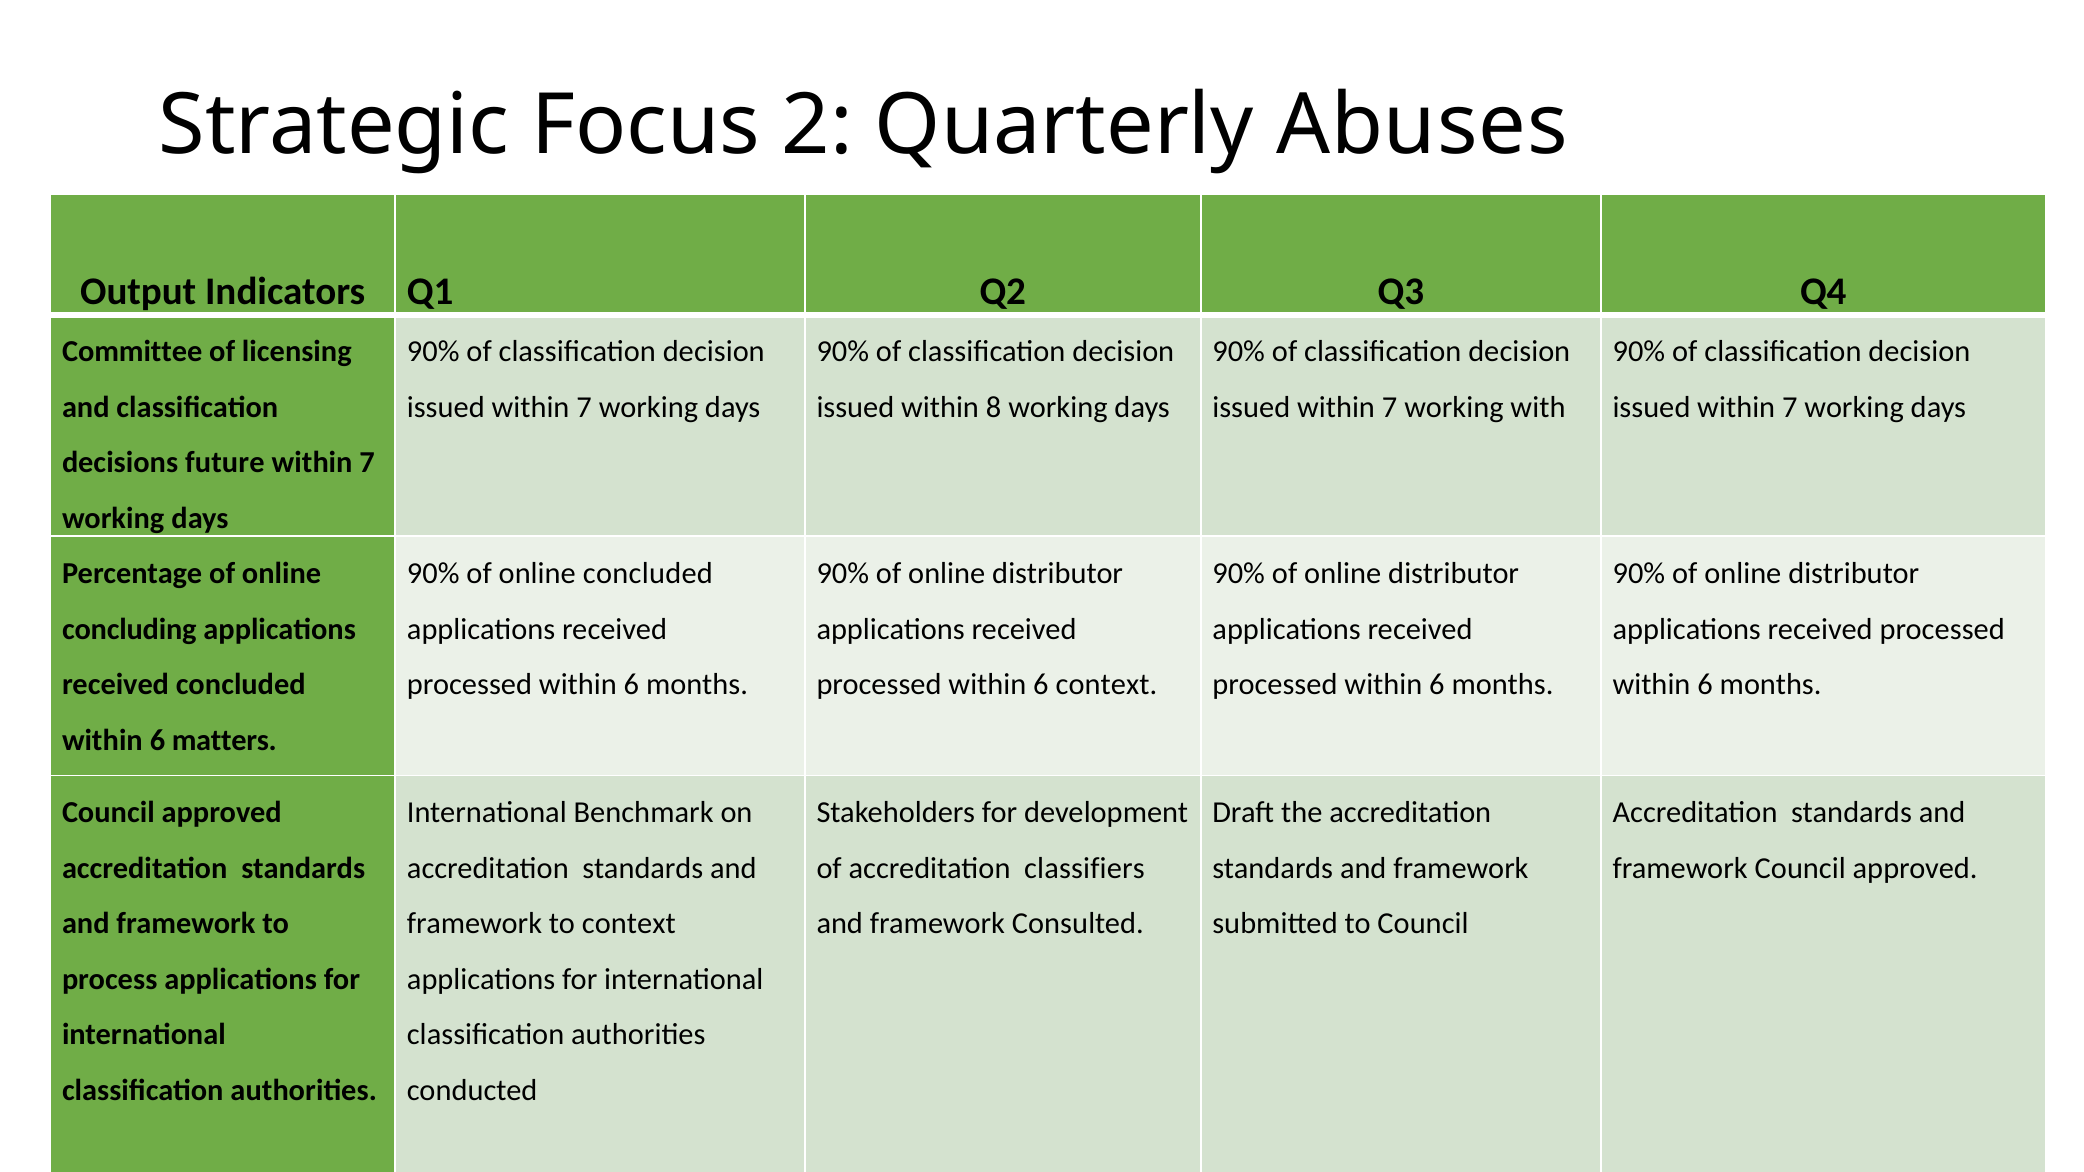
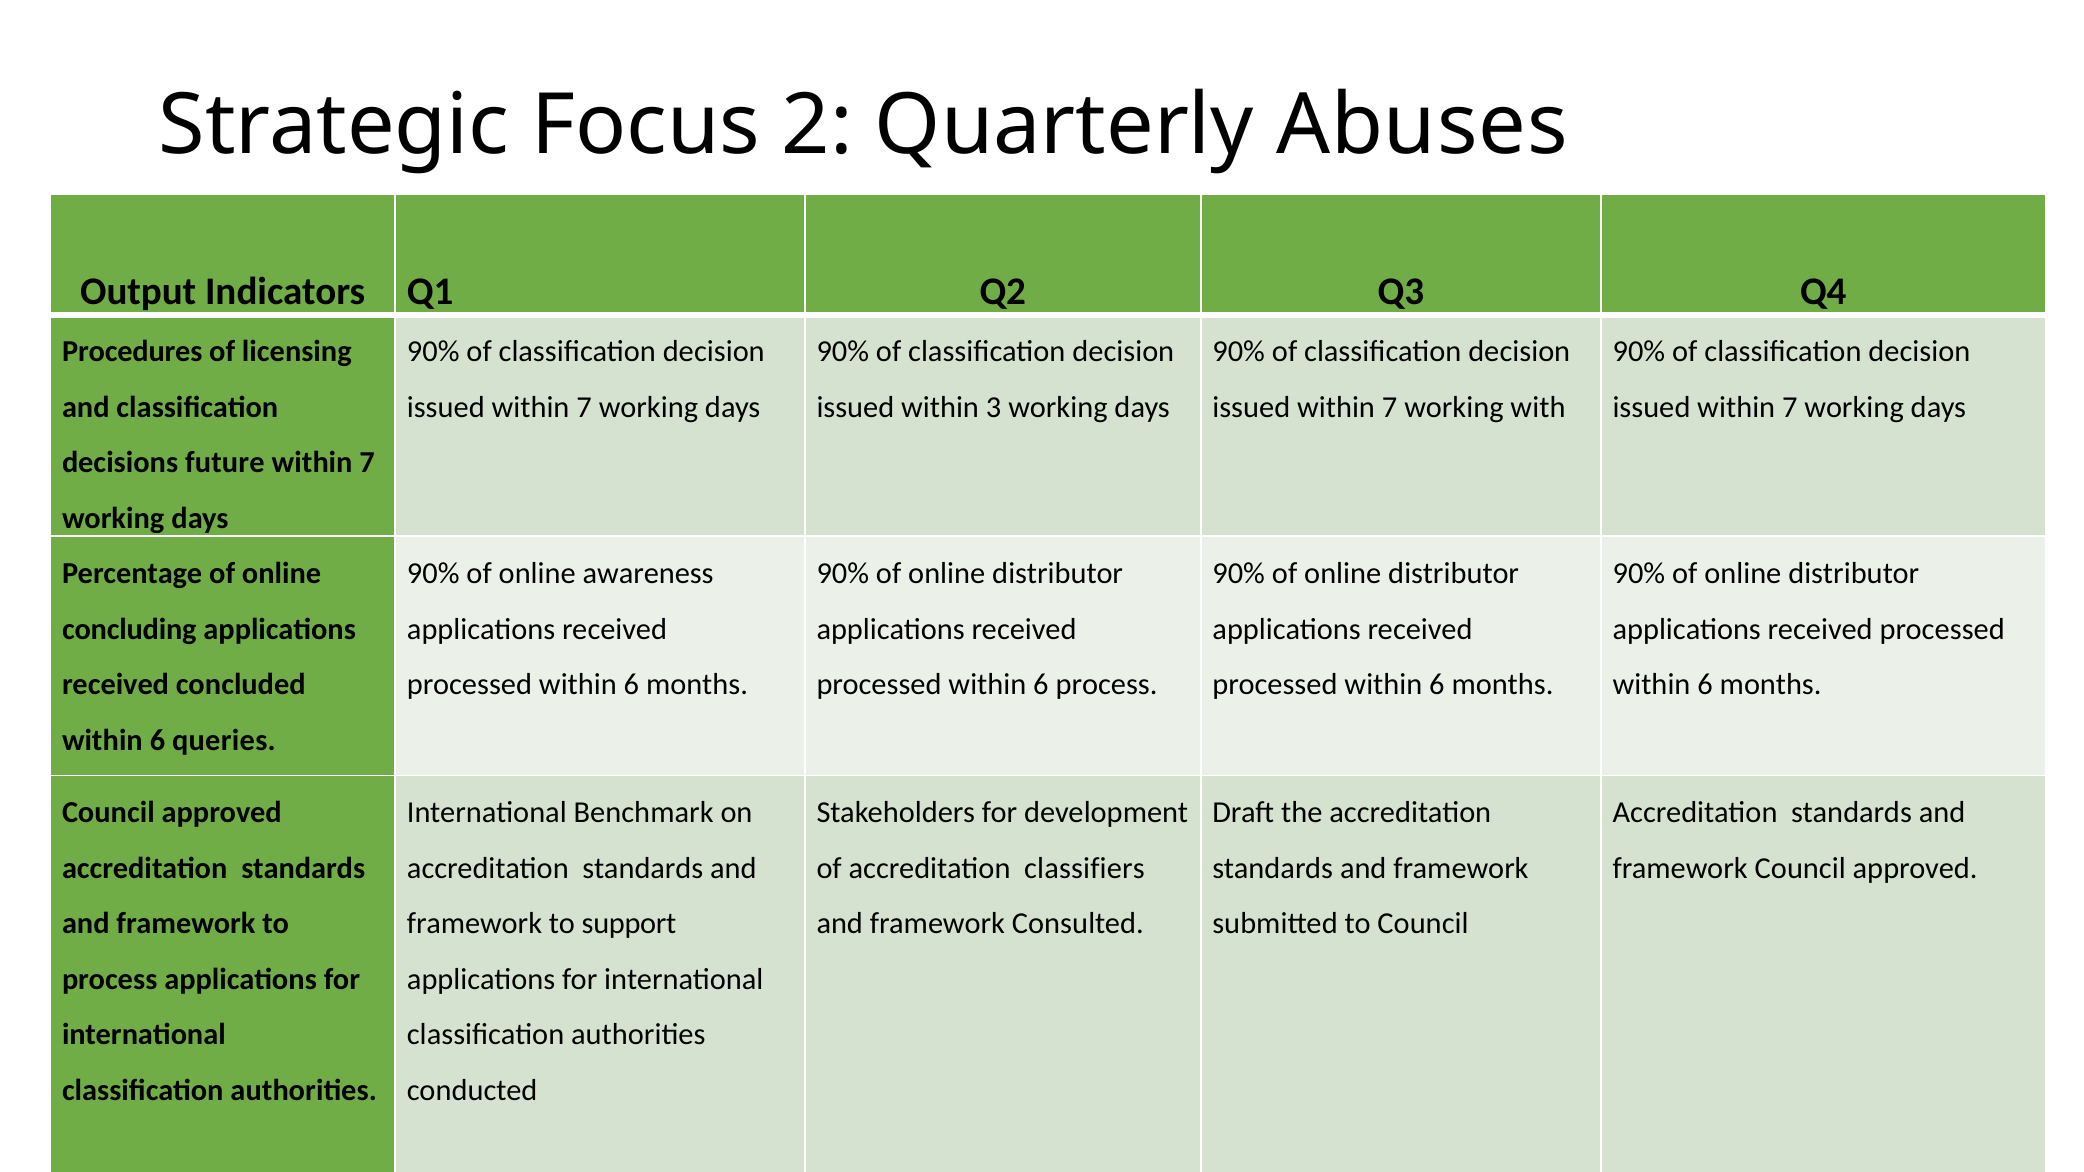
Committee: Committee -> Procedures (132, 352)
8: 8 -> 3 (994, 407)
online concluded: concluded -> awareness (648, 574)
6 context: context -> process (1107, 685)
matters: matters -> queries (224, 740)
to context: context -> support (629, 924)
